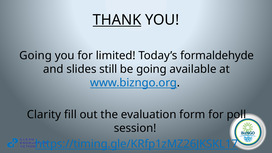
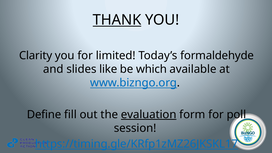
Going: Going -> Clarity (36, 56)
still: still -> like (108, 69)
be going: going -> which (151, 69)
Clarity: Clarity -> Define (44, 114)
evaluation underline: none -> present (149, 114)
